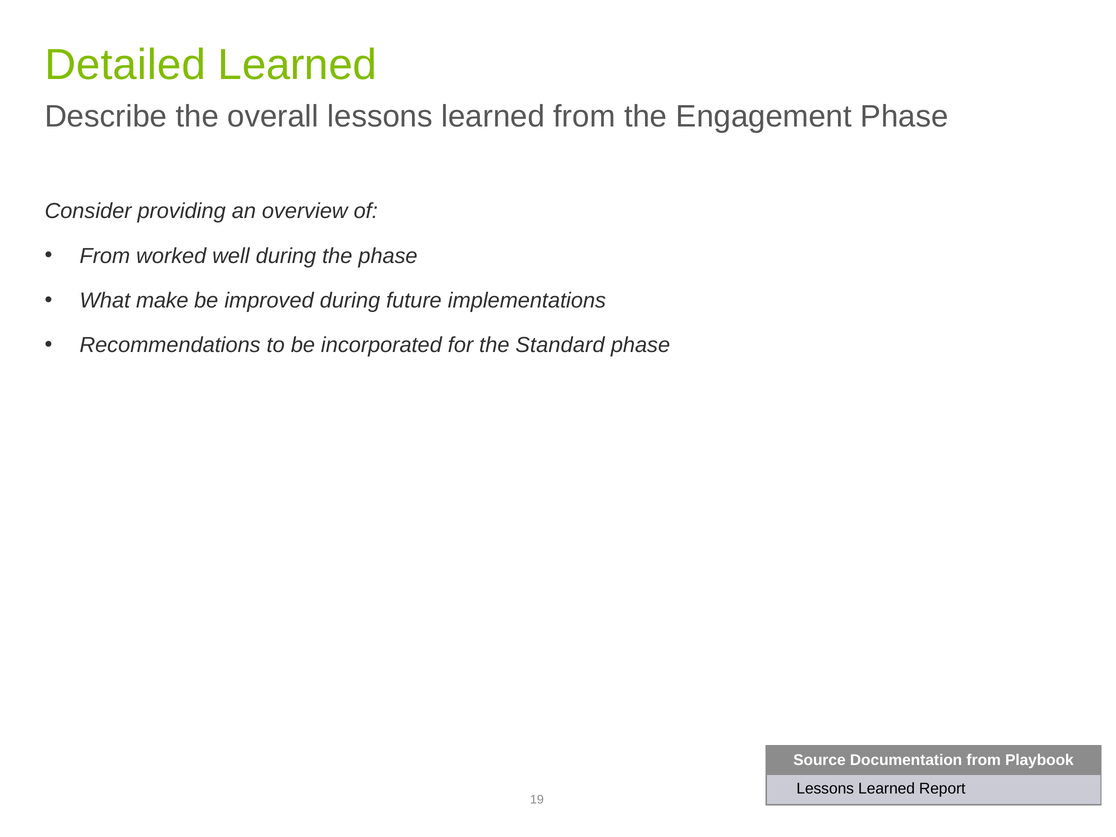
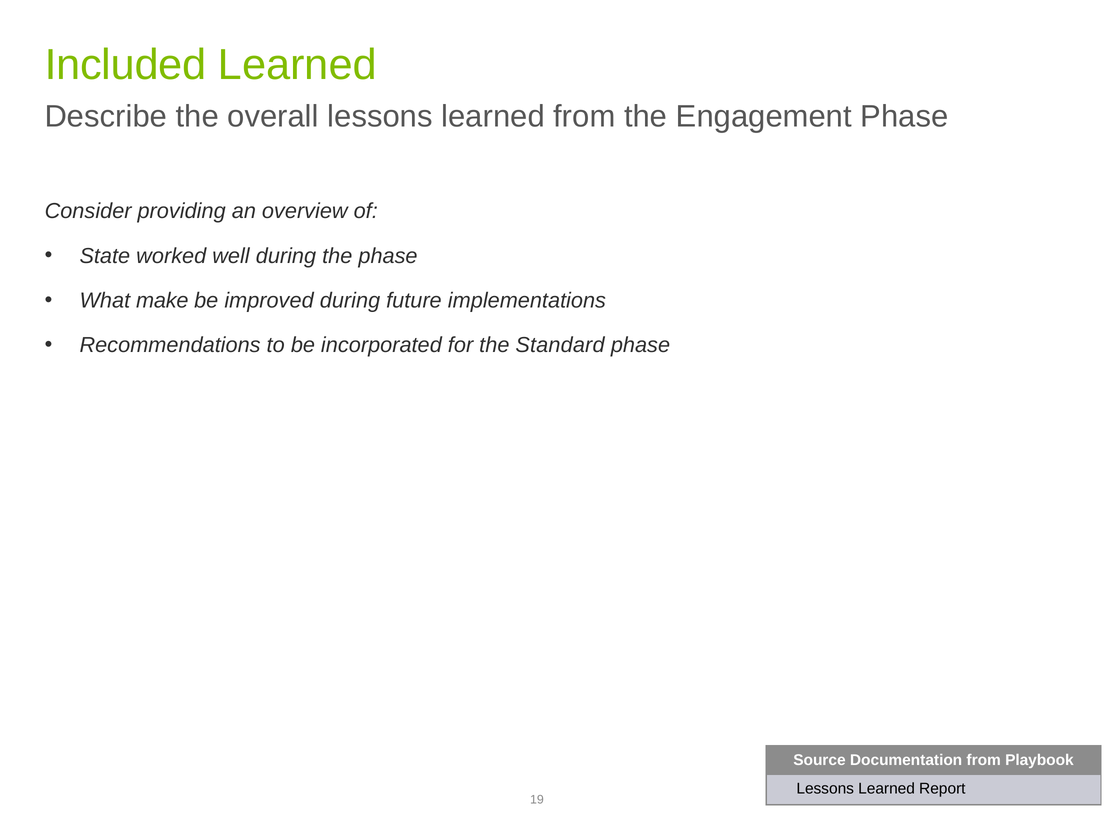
Detailed: Detailed -> Included (125, 65)
From: From -> State (105, 256)
